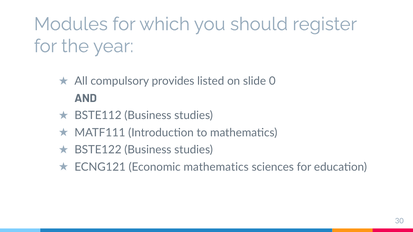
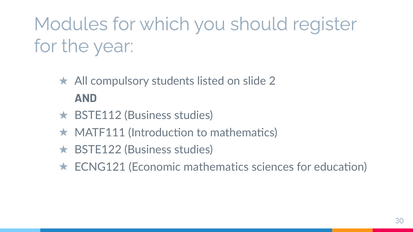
provides: provides -> students (173, 81)
0: 0 -> 2 (272, 81)
